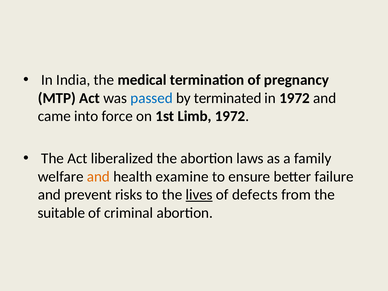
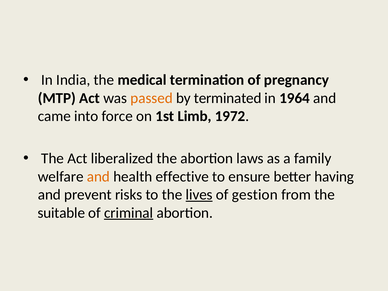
passed colour: blue -> orange (152, 98)
in 1972: 1972 -> 1964 (295, 98)
examine: examine -> effective (182, 177)
failure: failure -> having (334, 177)
defects: defects -> gestion (255, 195)
criminal underline: none -> present (129, 213)
